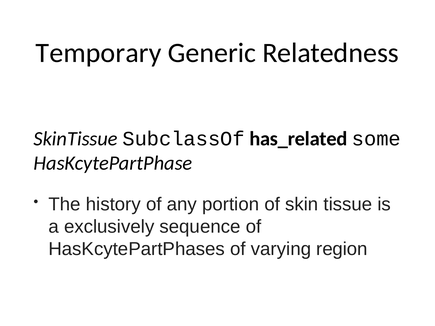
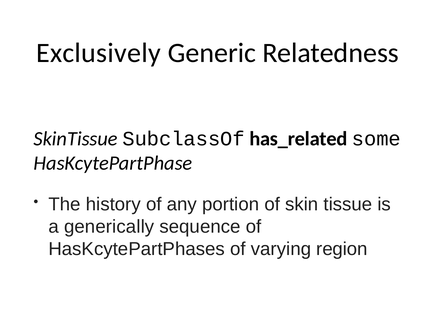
Temporary: Temporary -> Exclusively (98, 53)
exclusively: exclusively -> generically (109, 227)
